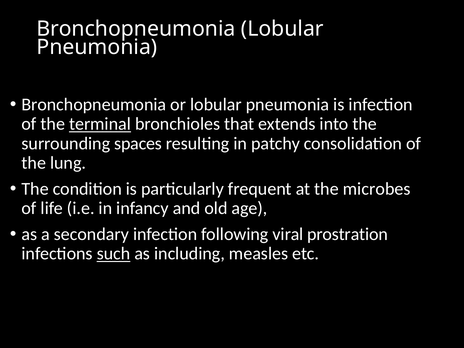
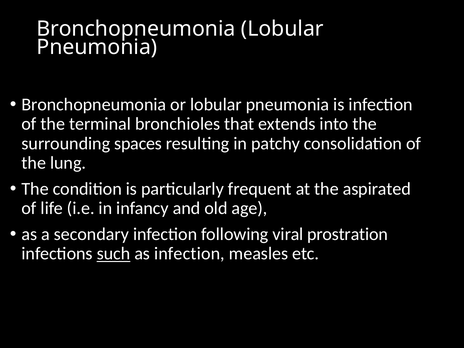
terminal underline: present -> none (100, 124)
microbes: microbes -> aspirated (377, 189)
as including: including -> infection (189, 254)
